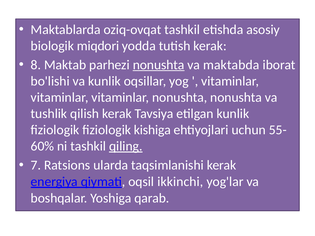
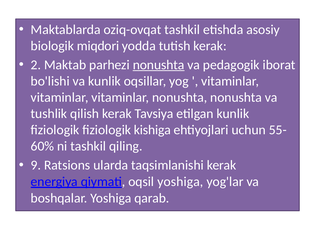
8: 8 -> 2 (36, 65)
maktabda: maktabda -> pedagogik (231, 65)
qiling underline: present -> none (126, 146)
7: 7 -> 9 (36, 165)
oqsil ikkinchi: ikkinchi -> yoshiga (180, 182)
